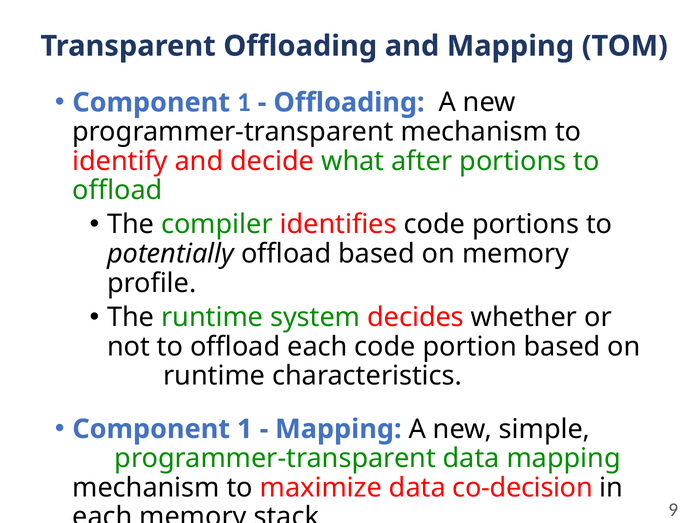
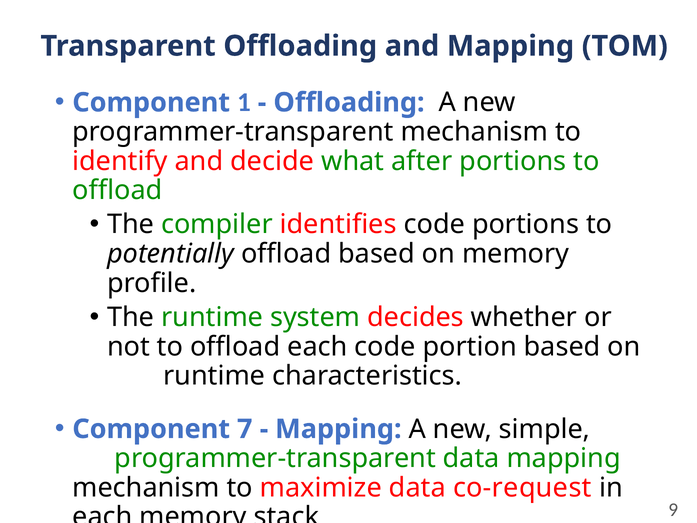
1: 1 -> 7 (245, 429)
co-decision: co-decision -> co-request (522, 487)
